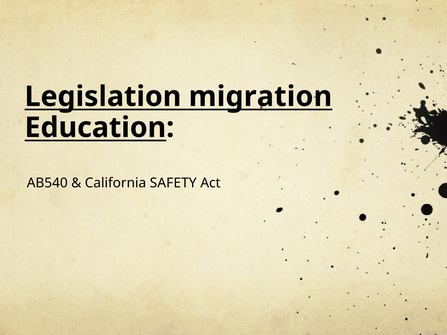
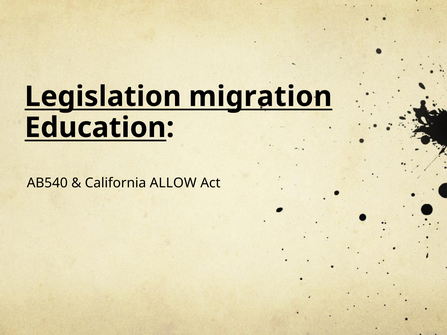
SAFETY: SAFETY -> ALLOW (173, 183)
